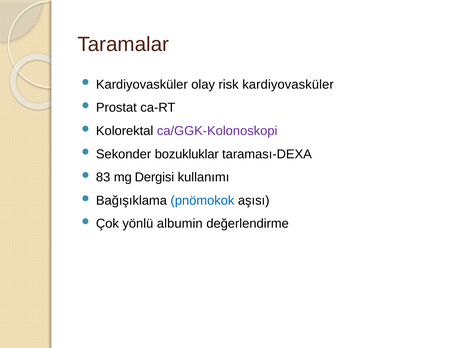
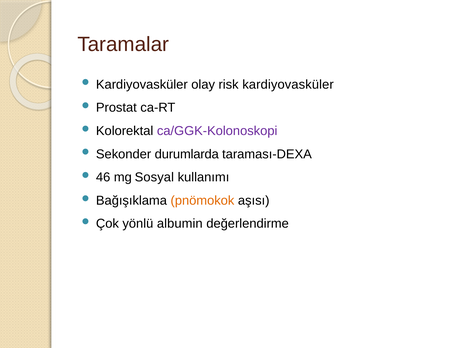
bozukluklar: bozukluklar -> durumlarda (187, 154)
83: 83 -> 46 (103, 177)
Dergisi: Dergisi -> Sosyal (154, 177)
pnömokok colour: blue -> orange (202, 201)
